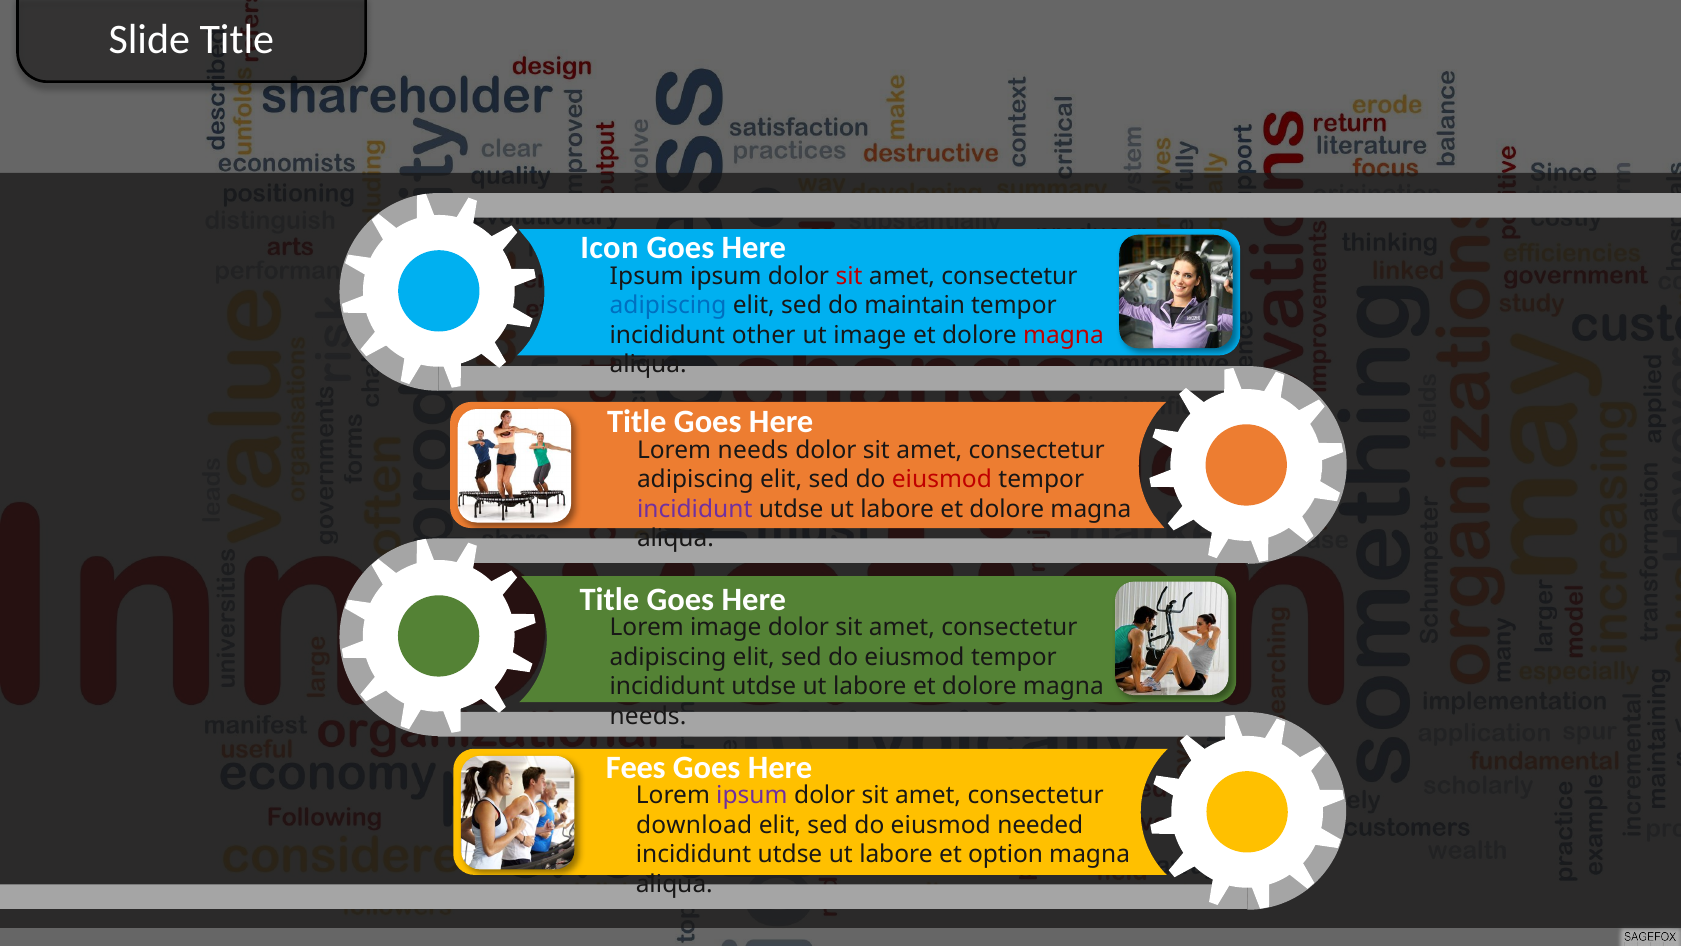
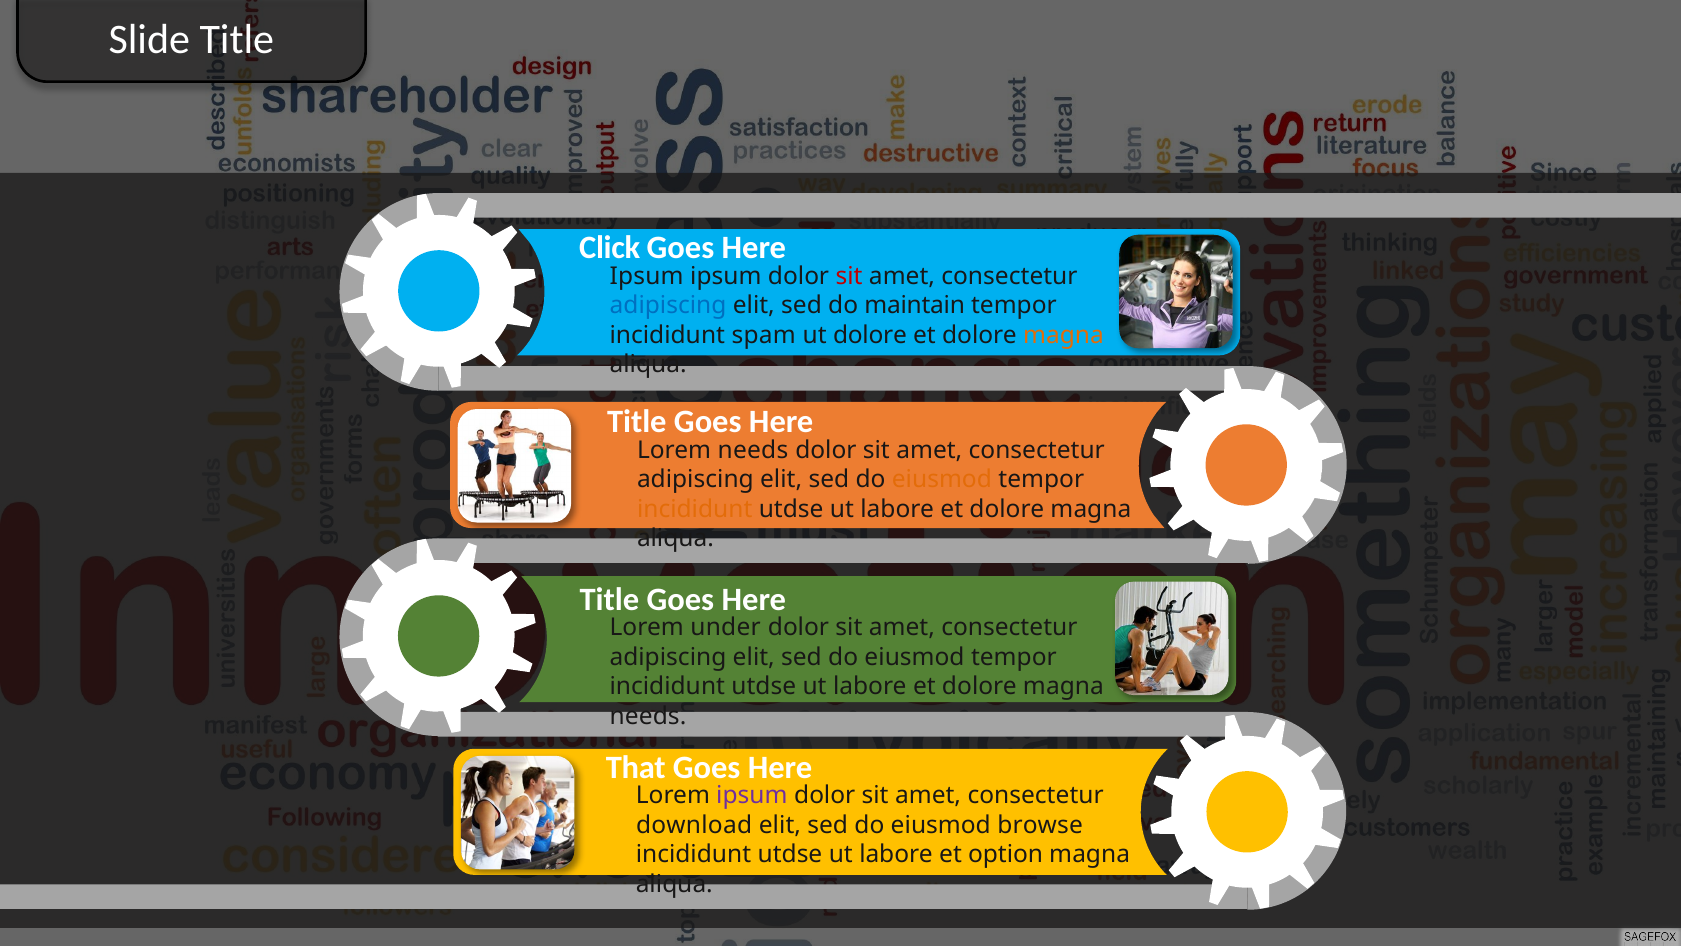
Icon: Icon -> Click (610, 248)
other: other -> spam (764, 335)
ut image: image -> dolore (870, 335)
magna colour: red -> orange (1064, 335)
eiusmod colour: red -> orange (942, 480)
incididunt colour: purple -> orange (695, 509)
Lorem image: image -> under (726, 627)
Fees: Fees -> That (636, 767)
needed: needed -> browse (1040, 825)
